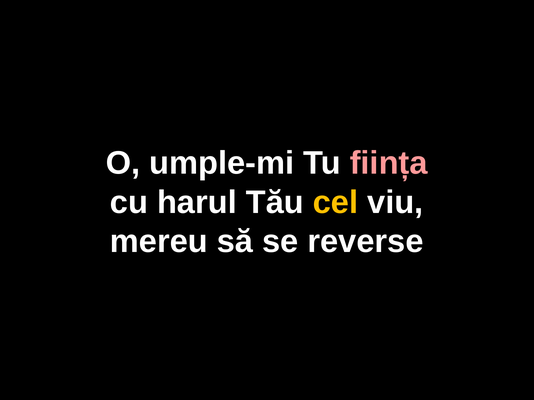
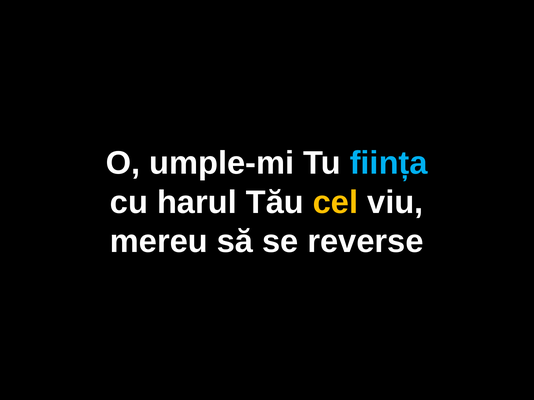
ființa colour: pink -> light blue (389, 163)
